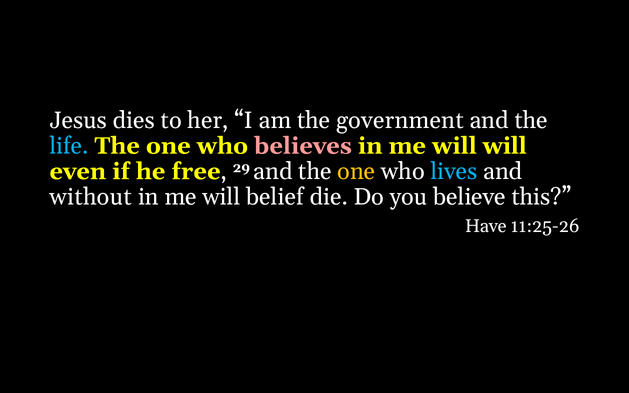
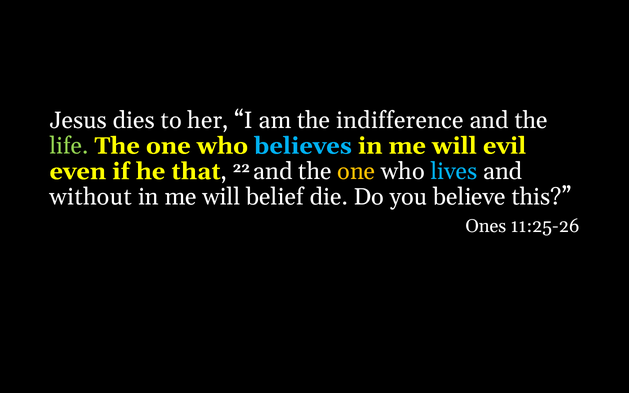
government: government -> indifference (400, 120)
life colour: light blue -> light green (69, 146)
believes colour: pink -> light blue (303, 146)
will will: will -> evil (505, 146)
free: free -> that (196, 171)
29: 29 -> 22 (241, 168)
Have: Have -> Ones (486, 226)
